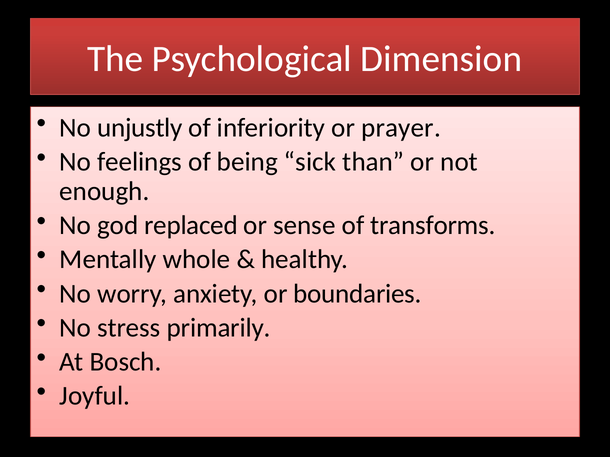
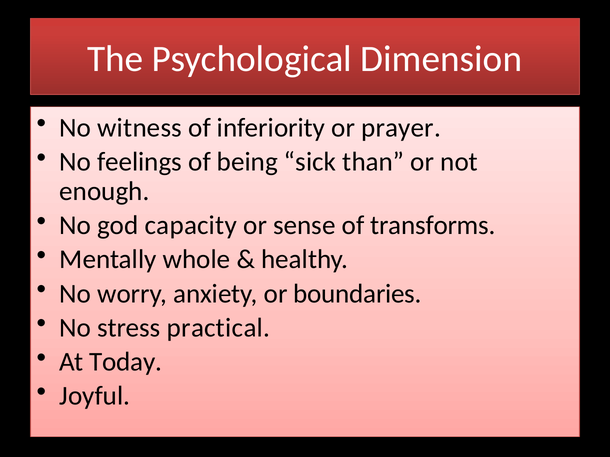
unjustly: unjustly -> witness (140, 128)
replaced: replaced -> capacity (191, 226)
primarily: primarily -> practical (218, 328)
Bosch: Bosch -> Today (126, 362)
